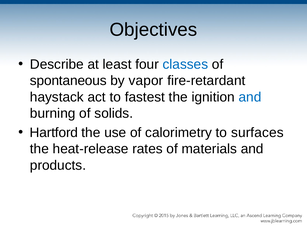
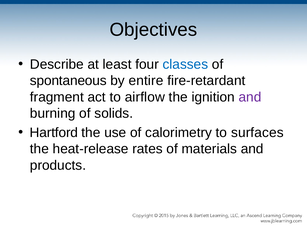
vapor: vapor -> entire (146, 81)
haystack: haystack -> fragment (57, 97)
fastest: fastest -> airflow (145, 97)
and colour: blue -> purple (250, 97)
